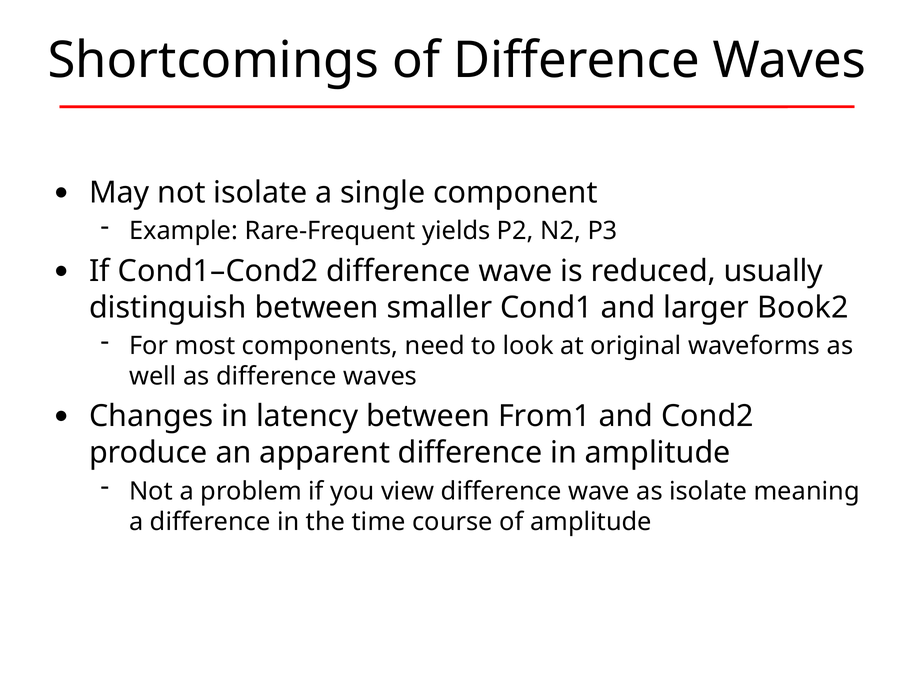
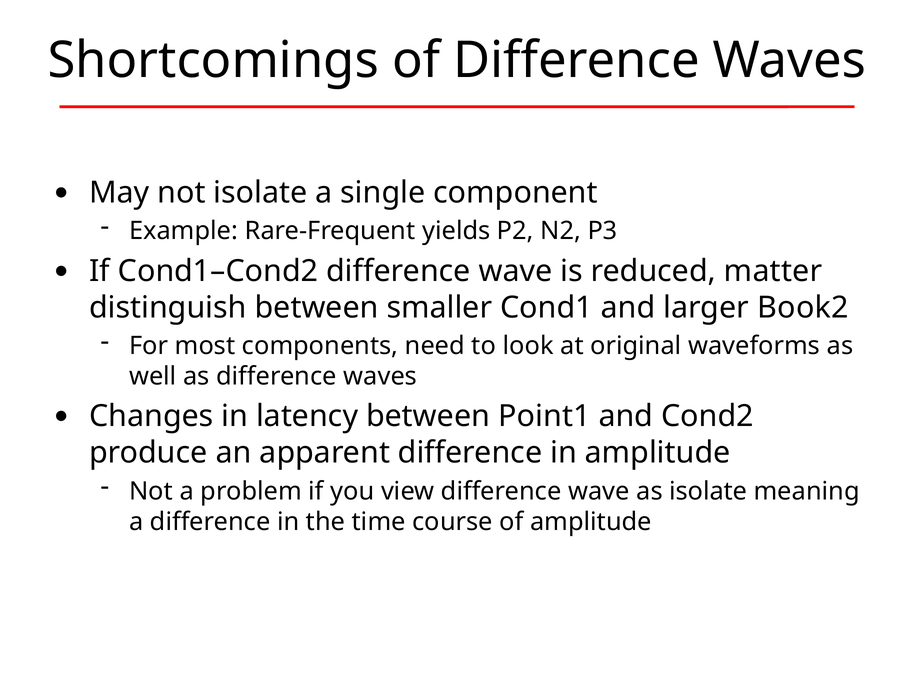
usually: usually -> matter (773, 271)
From1: From1 -> Point1 (544, 416)
